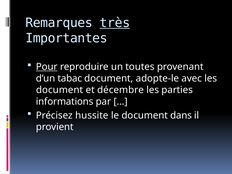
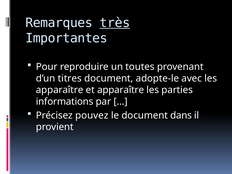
Pour underline: present -> none (47, 67)
tabac: tabac -> titres (70, 78)
document: document -> apparaître (60, 90)
et décembre: décembre -> apparaître (121, 90)
hussite: hussite -> pouvez (92, 115)
